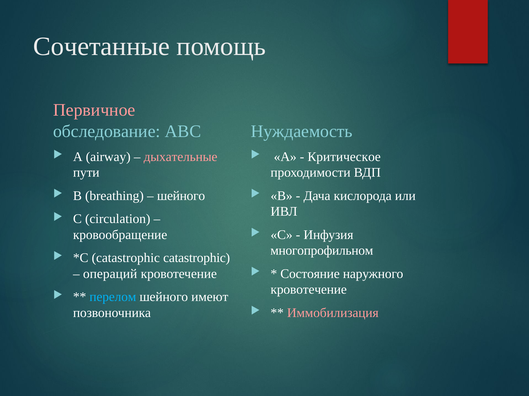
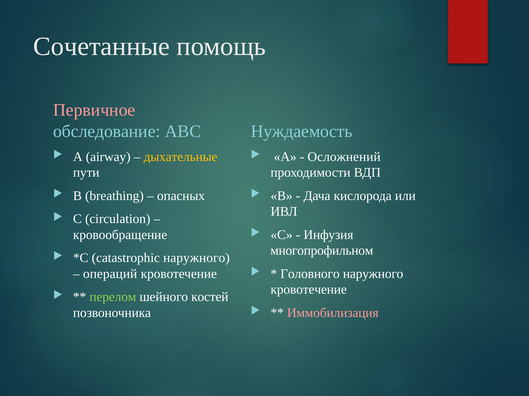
дыхательные colour: pink -> yellow (181, 157)
Критическое: Критическое -> Осложнений (344, 157)
шейного: шейного -> опасных (181, 196)
catastrophic catastrophic: catastrophic -> наружного (196, 258)
Состояние: Состояние -> Головного (310, 274)
перелом colour: light blue -> light green (113, 297)
имеют: имеют -> костей (210, 297)
